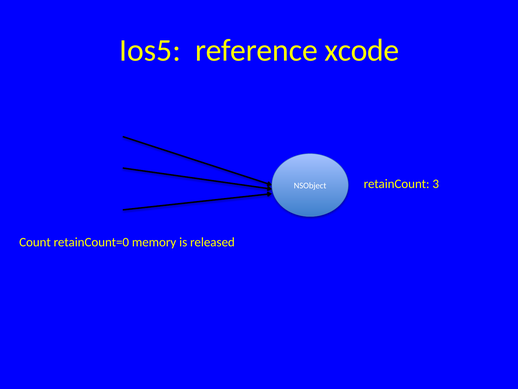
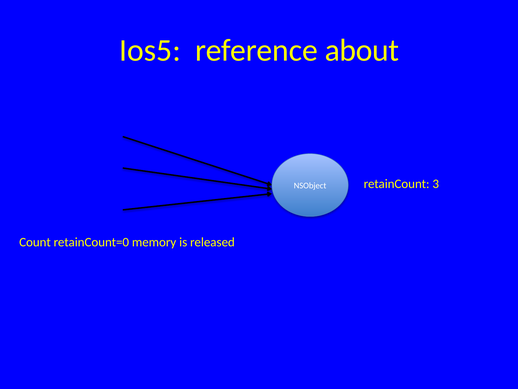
xcode: xcode -> about (362, 50)
